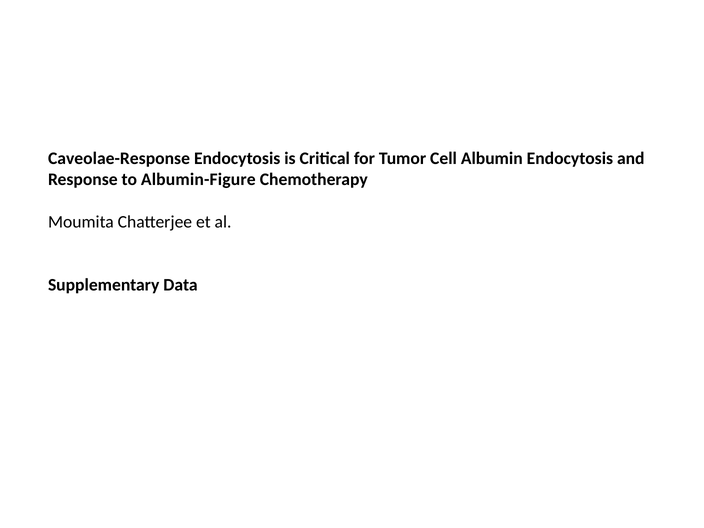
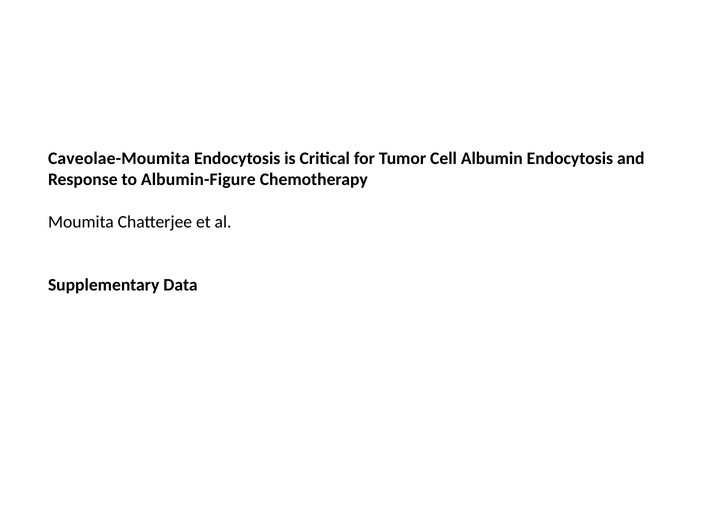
Caveolae-Response: Caveolae-Response -> Caveolae-Moumita (119, 158)
